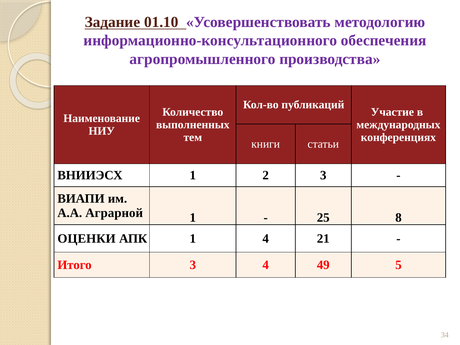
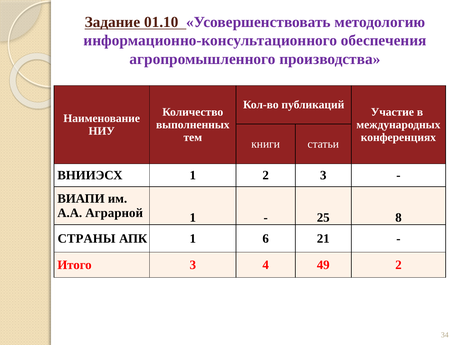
ОЦЕНКИ: ОЦЕНКИ -> СТРАНЫ (87, 238)
1 4: 4 -> 6 (266, 238)
49 5: 5 -> 2 (398, 265)
